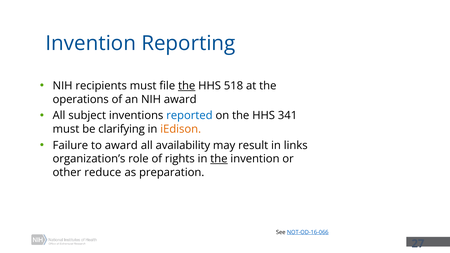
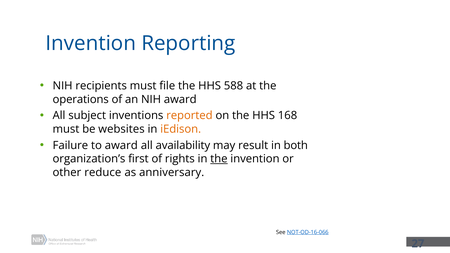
the underline: present -> none (187, 86)
518: 518 -> 588 (234, 86)
reported colour: blue -> orange (189, 116)
341: 341 -> 168 (288, 116)
clarifying: clarifying -> websites (121, 129)
links: links -> both (296, 145)
role: role -> first (138, 159)
preparation: preparation -> anniversary (172, 172)
